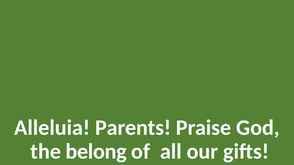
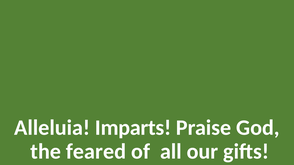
Parents: Parents -> Imparts (133, 128)
belong: belong -> feared (96, 152)
